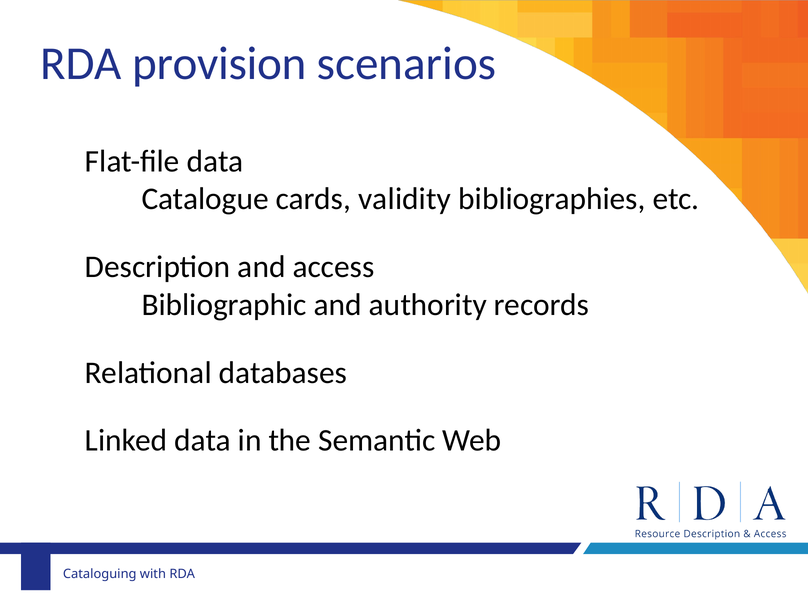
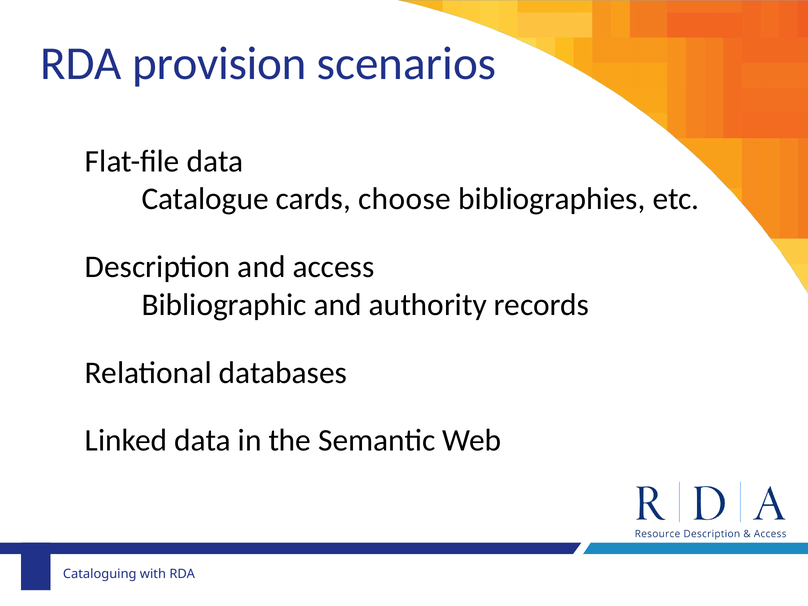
validity: validity -> choose (405, 199)
